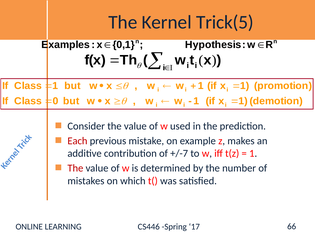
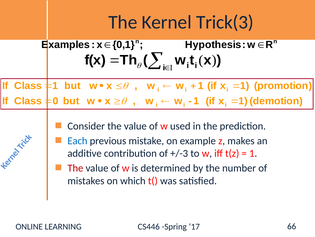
Trick(5: Trick(5 -> Trick(3 (225, 22)
Each colour: red -> blue (77, 140)
+/-7: +/-7 -> +/-3 (179, 153)
